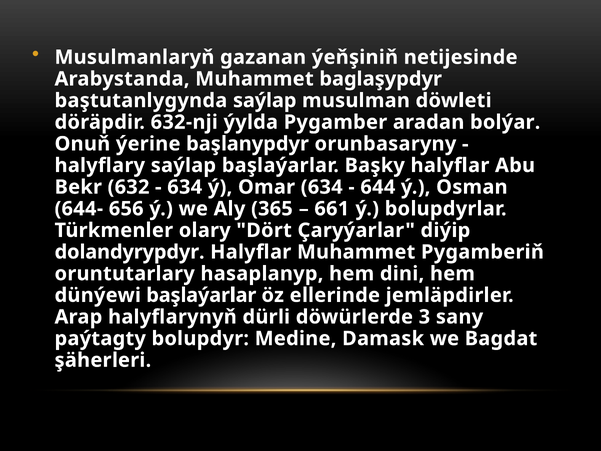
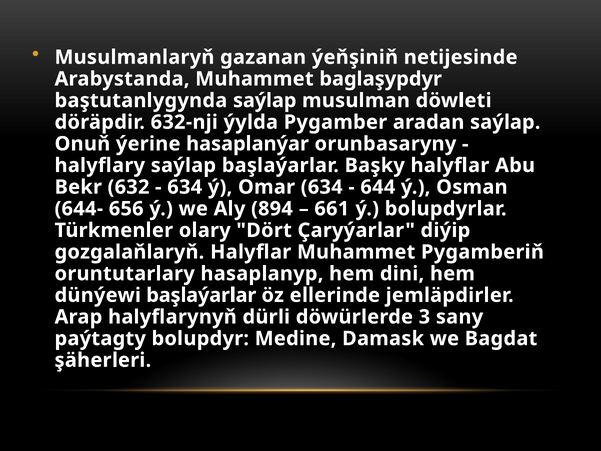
aradan bolýar: bolýar -> saýlap (505, 122)
başlanypdyr: başlanypdyr -> hasaplanýar (248, 144)
365: 365 -> 894 (272, 209)
dolandyrypdyr: dolandyrypdyr -> gozgalaňlaryň (129, 252)
